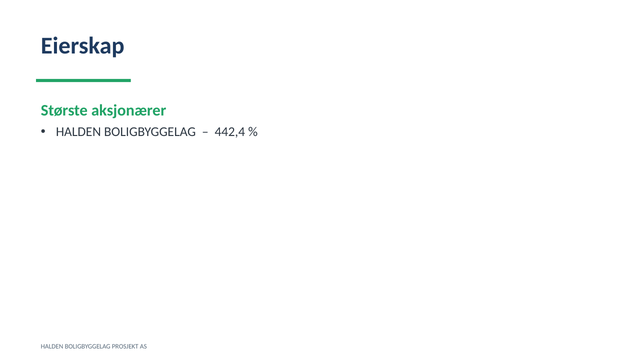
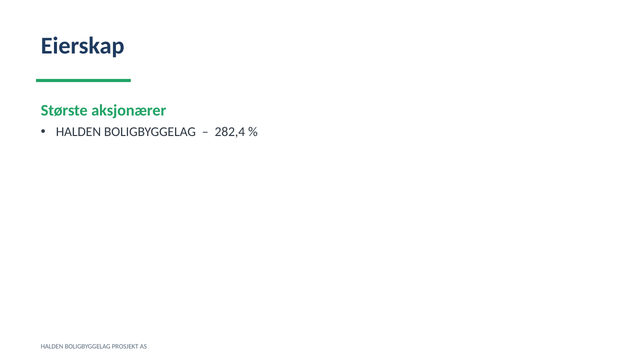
442,4: 442,4 -> 282,4 (230, 132)
